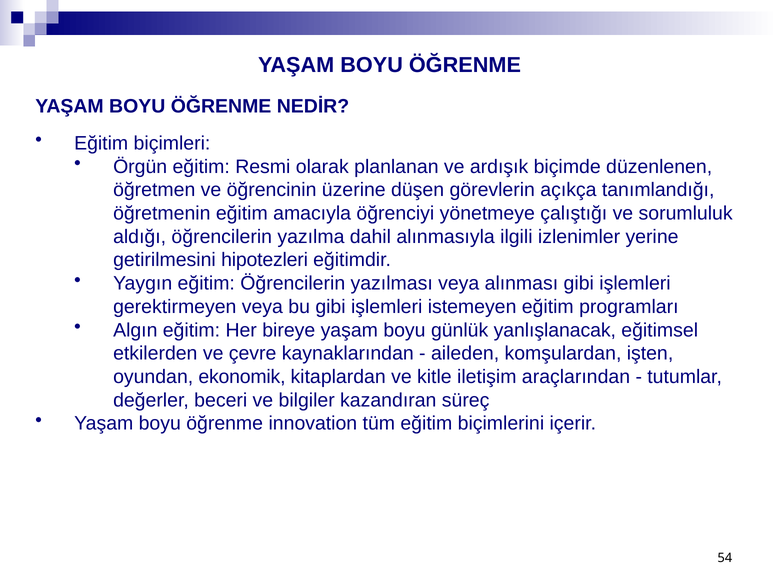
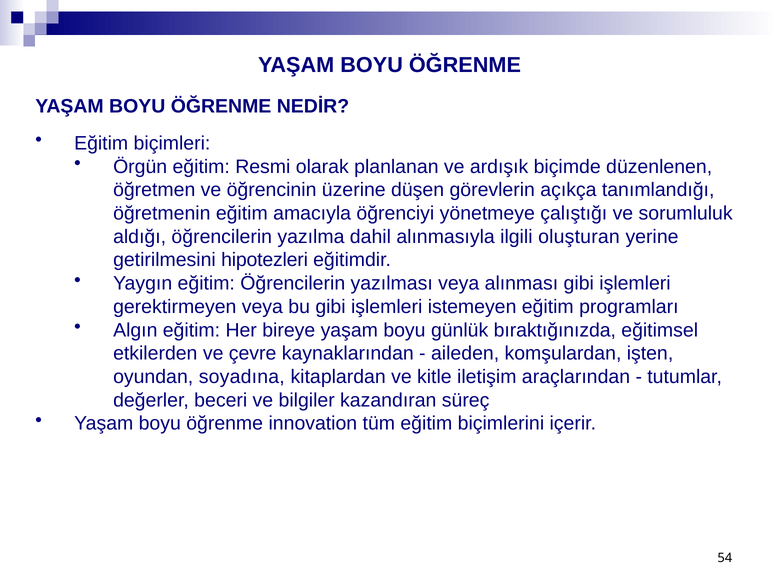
izlenimler: izlenimler -> oluşturan (579, 237)
yanlışlanacak: yanlışlanacak -> bıraktığınızda (555, 330)
ekonomik: ekonomik -> soyadına (242, 377)
